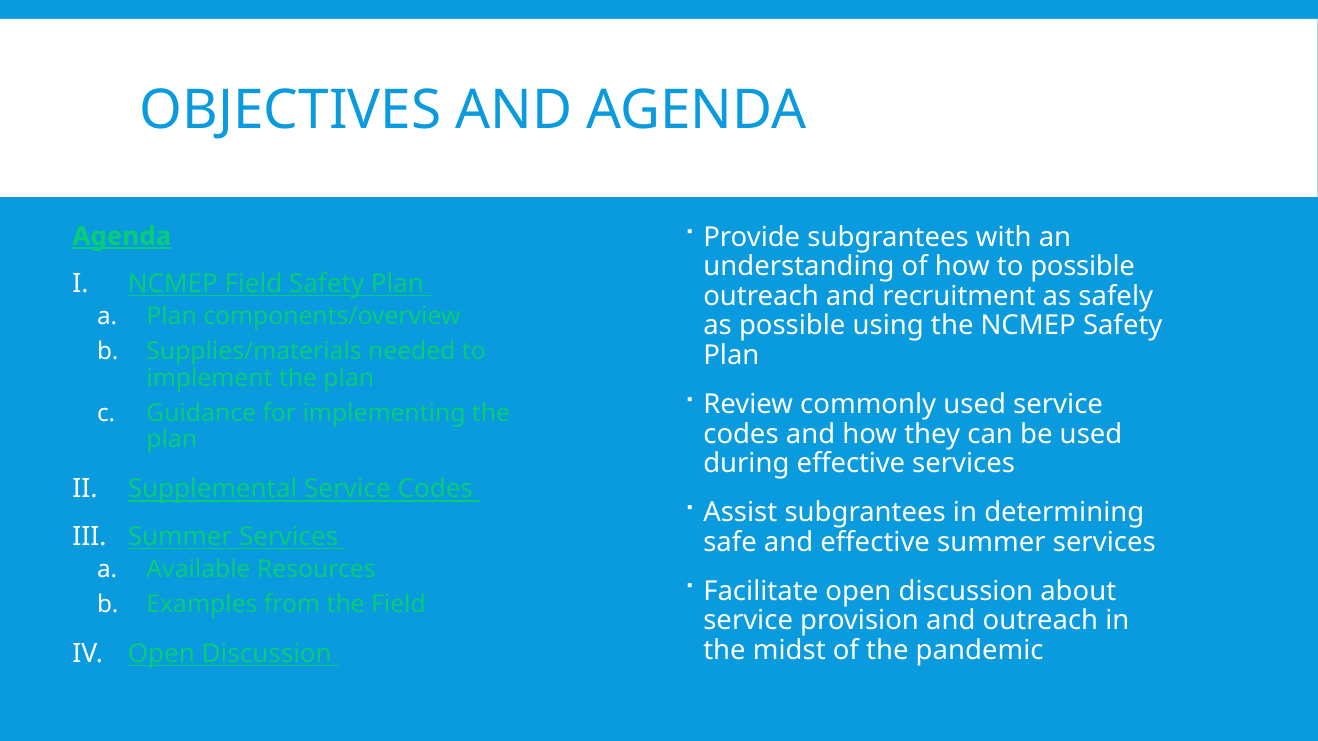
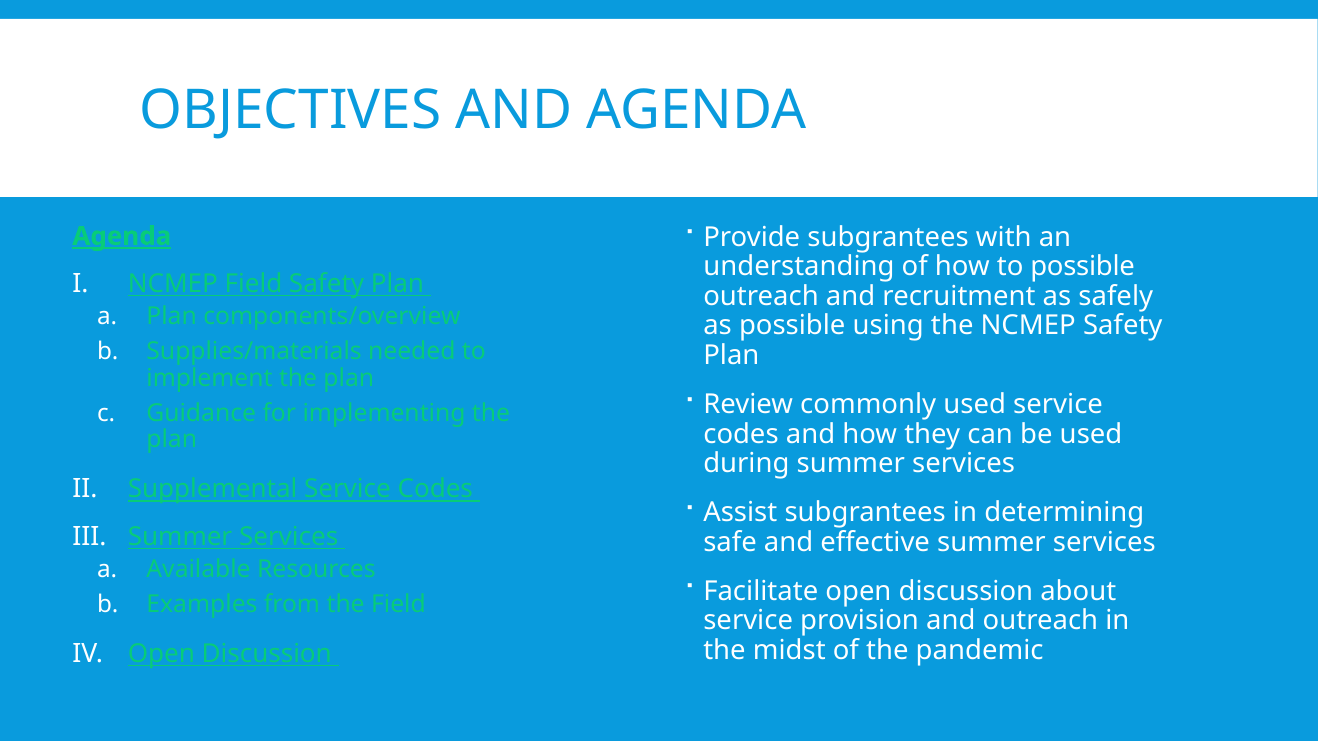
during effective: effective -> summer (851, 464)
